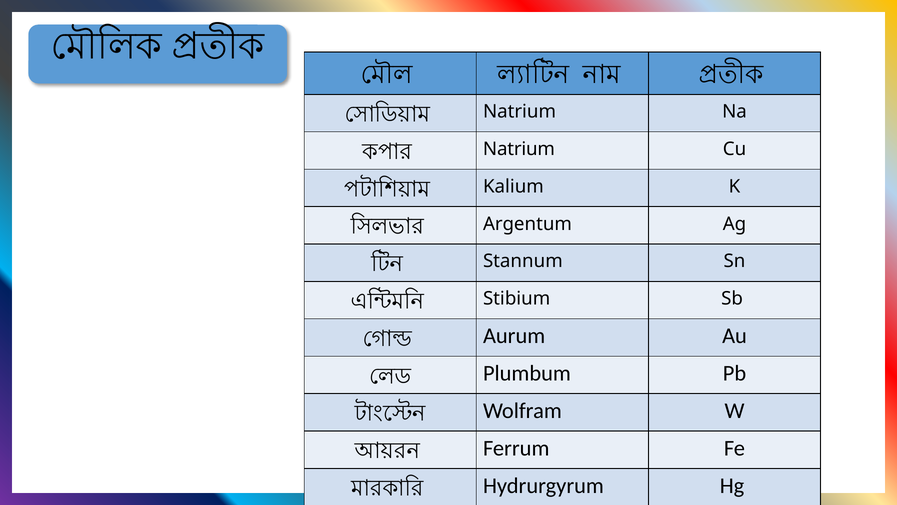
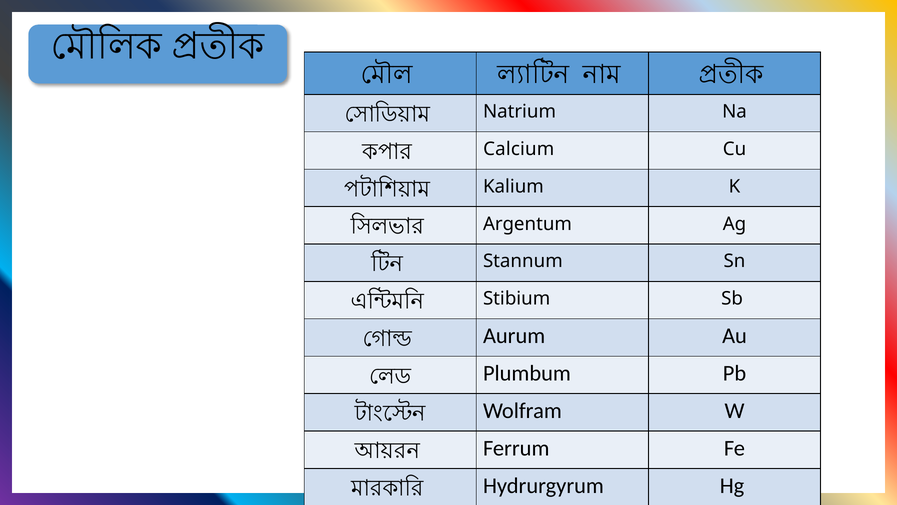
Natrium: Natrium -> Calcium (519, 149)
